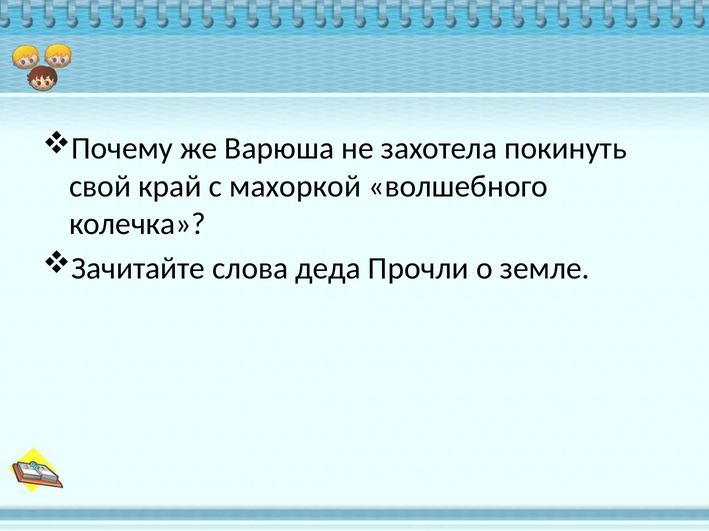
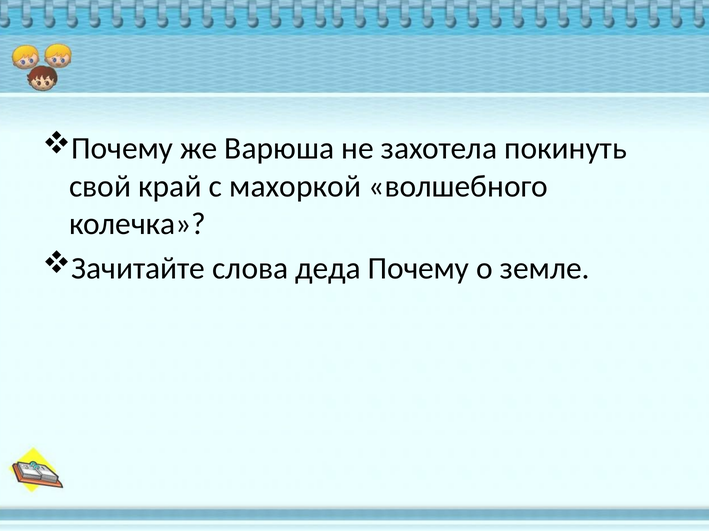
деда Прочли: Прочли -> Почему (419, 269)
